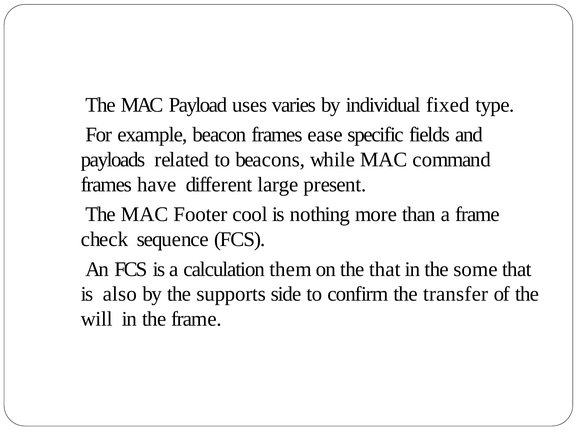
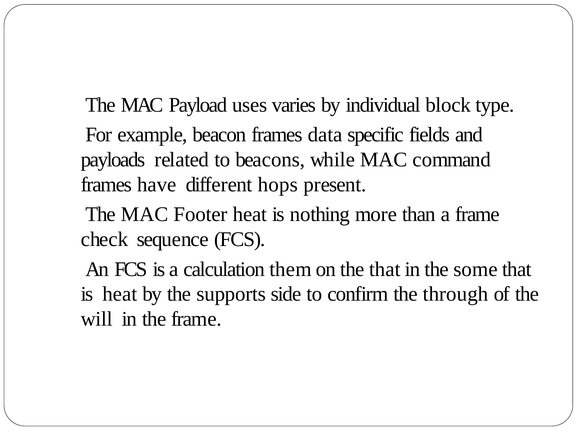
fixed: fixed -> block (448, 105)
ease: ease -> data (325, 135)
large: large -> hops (278, 185)
Footer cool: cool -> heat (250, 215)
is also: also -> heat (120, 295)
transfer: transfer -> through (456, 295)
